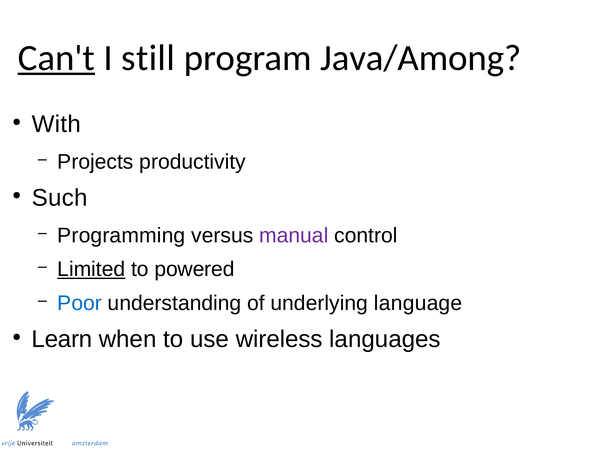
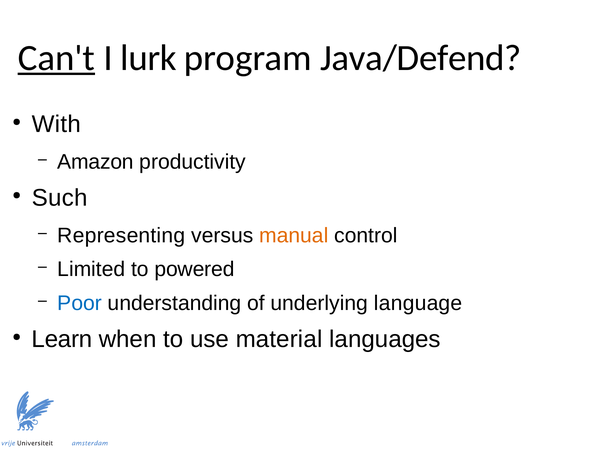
still: still -> lurk (148, 58)
Java/Among: Java/Among -> Java/Defend (421, 58)
Projects: Projects -> Amazon (96, 162)
Programming: Programming -> Representing (121, 236)
manual colour: purple -> orange (294, 236)
Limited underline: present -> none (91, 269)
wireless: wireless -> material (279, 339)
